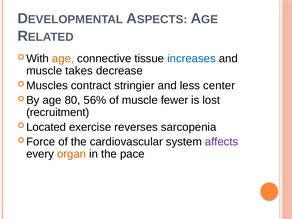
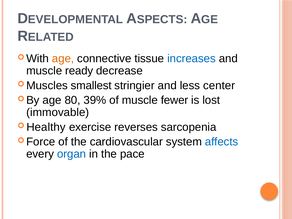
takes: takes -> ready (79, 71)
contract: contract -> smallest (91, 86)
56%: 56% -> 39% (95, 100)
recruitment: recruitment -> immovable (58, 112)
Located: Located -> Healthy (46, 127)
affects colour: purple -> blue (222, 142)
organ colour: orange -> blue (72, 154)
